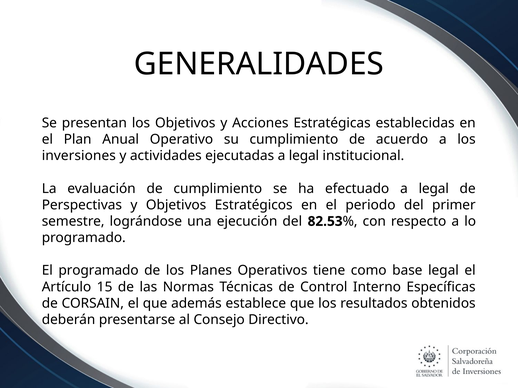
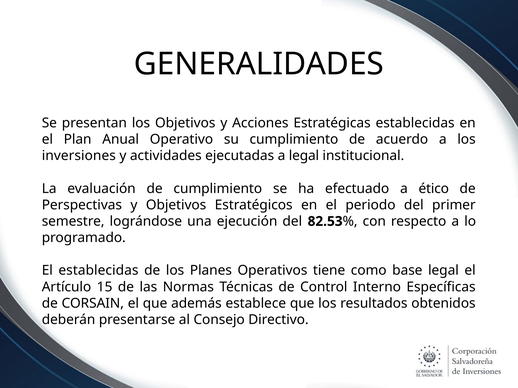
efectuado a legal: legal -> ético (434, 189)
El programado: programado -> establecidas (98, 271)
